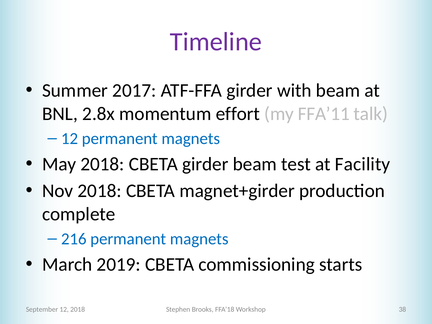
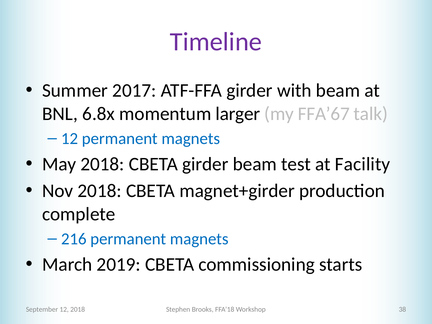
2.8x: 2.8x -> 6.8x (99, 114)
effort: effort -> larger (238, 114)
FFA’11: FFA’11 -> FFA’67 (324, 114)
